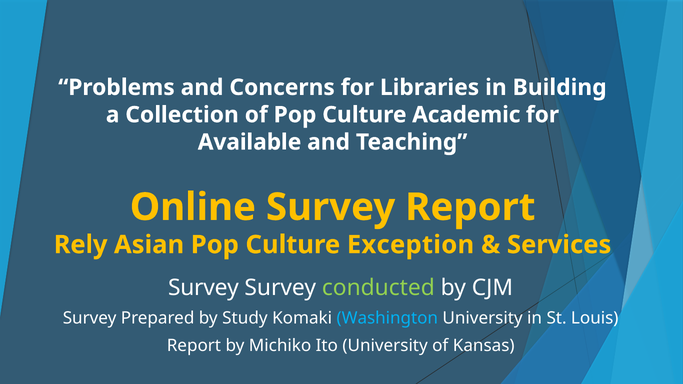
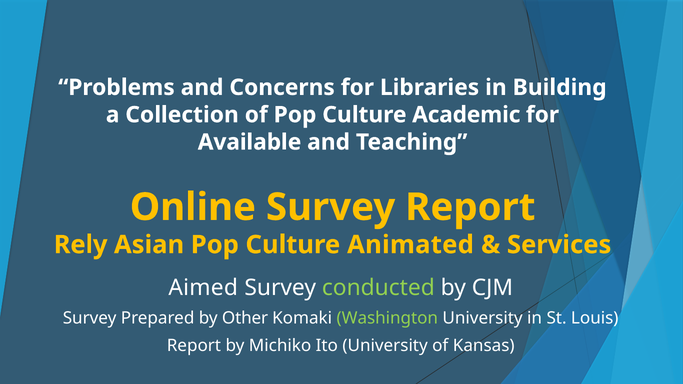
Exception: Exception -> Animated (410, 245)
Survey: Survey -> Aimed (203, 288)
Study: Study -> Other (245, 318)
Washington colour: light blue -> light green (387, 318)
